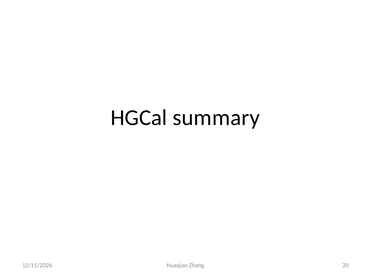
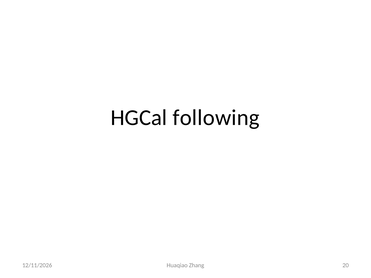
summary: summary -> following (216, 118)
